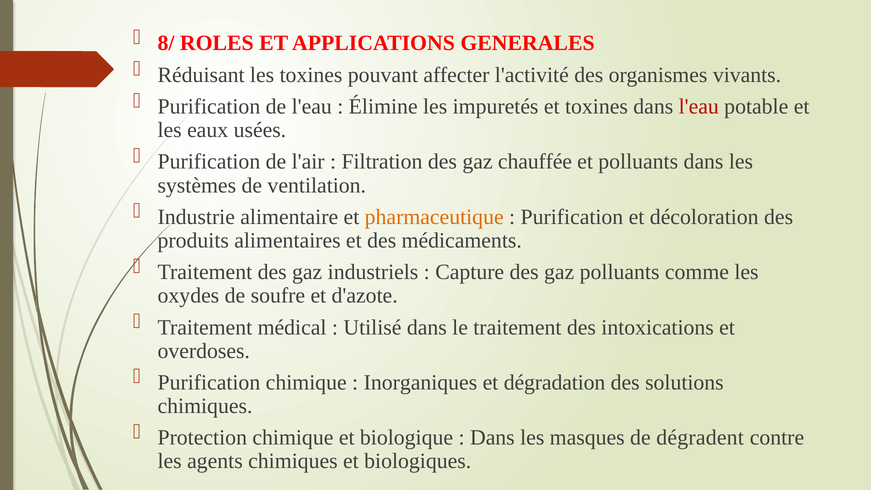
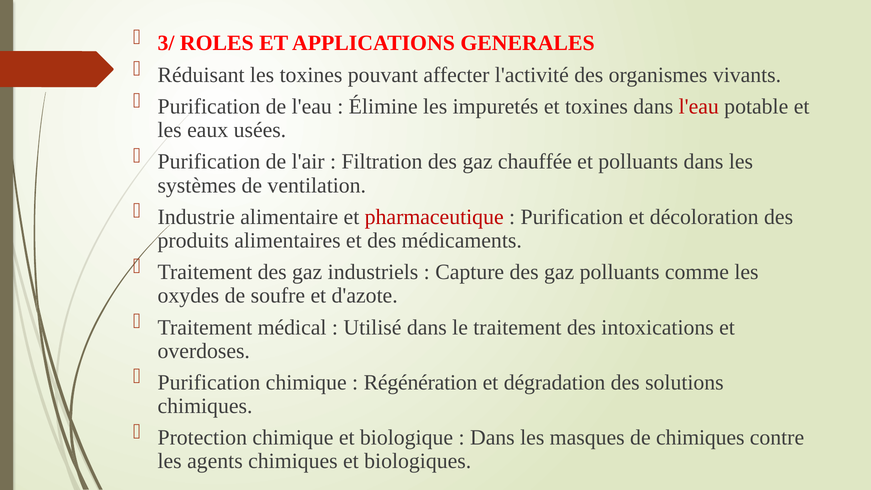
8/: 8/ -> 3/ (166, 43)
pharmaceutique colour: orange -> red (434, 217)
Inorganiques: Inorganiques -> Régénération (421, 382)
de dégradent: dégradent -> chimiques (700, 438)
